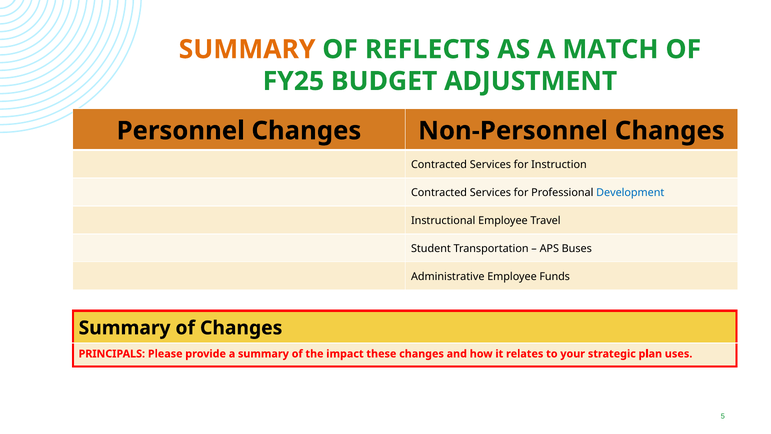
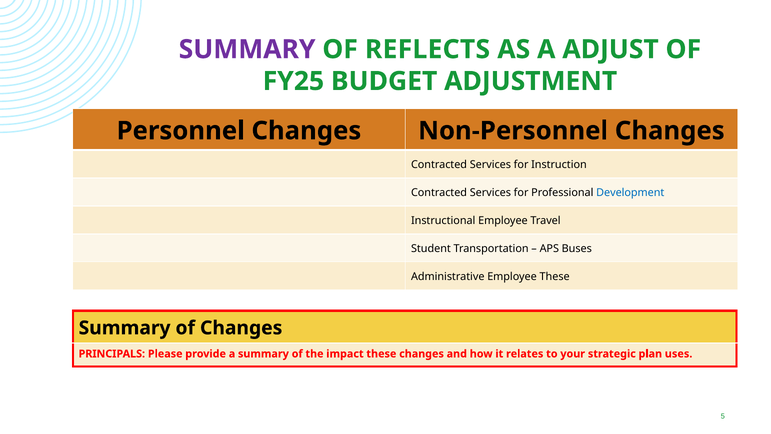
SUMMARY colour: orange -> purple (247, 49)
MATCH: MATCH -> ADJUST (611, 49)
Employee Funds: Funds -> These (555, 276)
